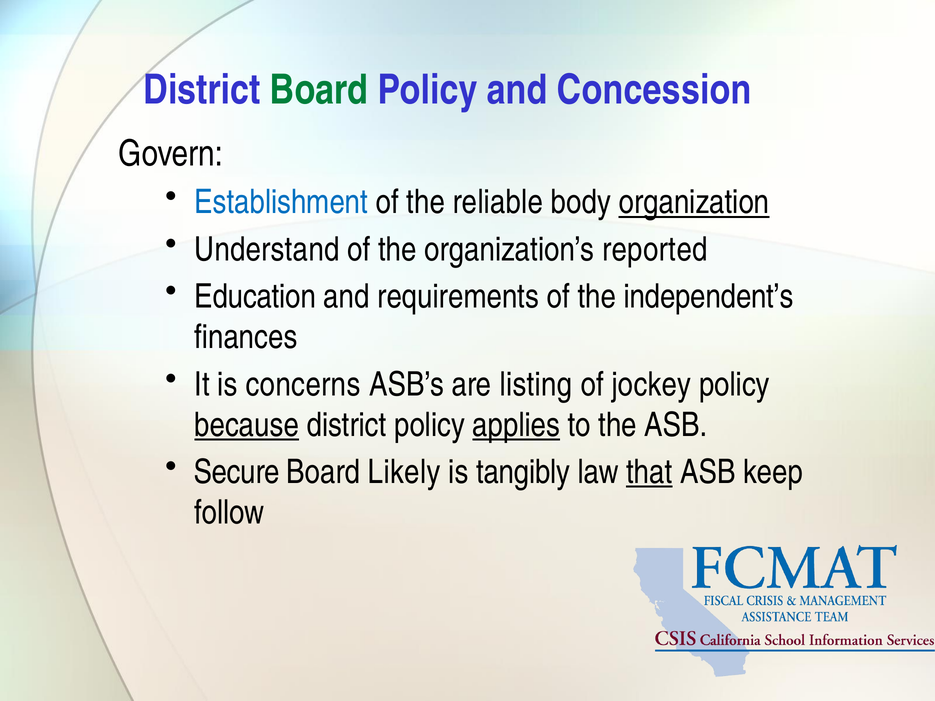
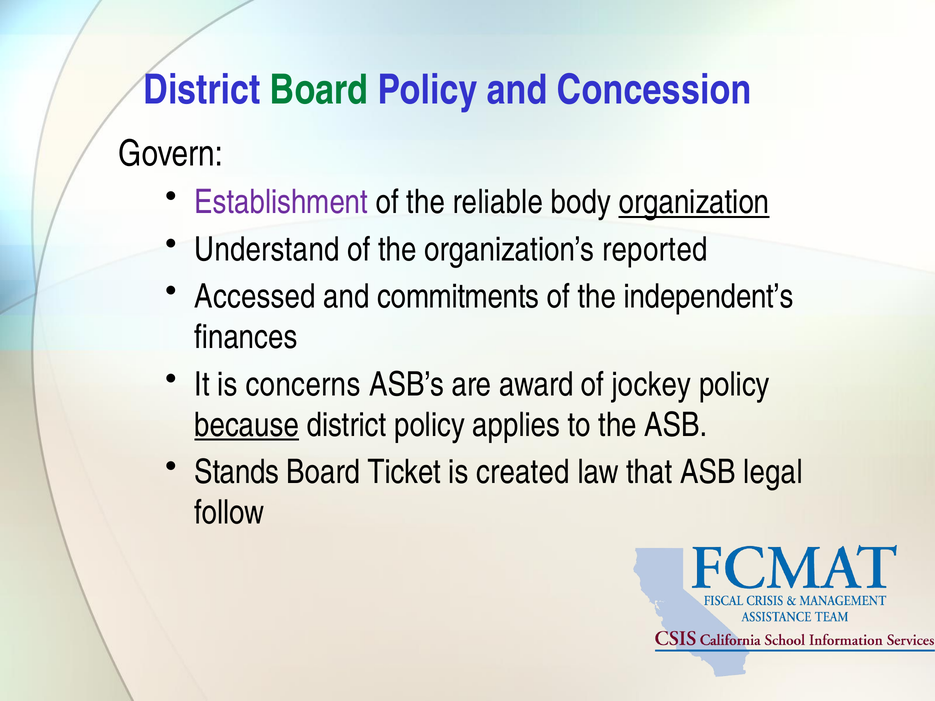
Establishment colour: blue -> purple (281, 202)
Education: Education -> Accessed (255, 297)
requirements: requirements -> commitments (458, 297)
listing: listing -> award (536, 385)
applies underline: present -> none (516, 425)
Secure: Secure -> Stands (237, 472)
Likely: Likely -> Ticket (404, 472)
tangibly: tangibly -> created (523, 472)
that underline: present -> none (649, 472)
keep: keep -> legal (773, 472)
